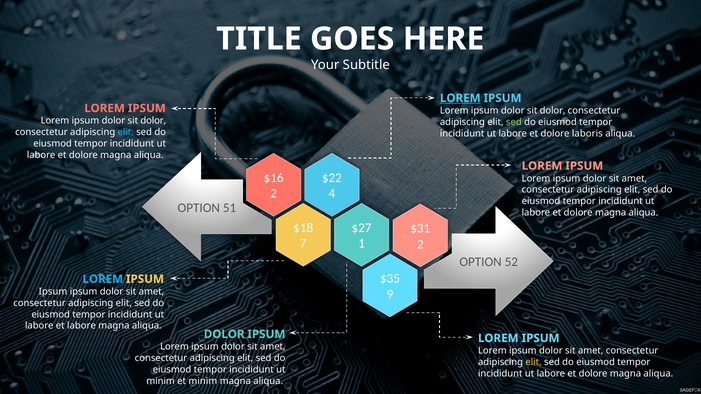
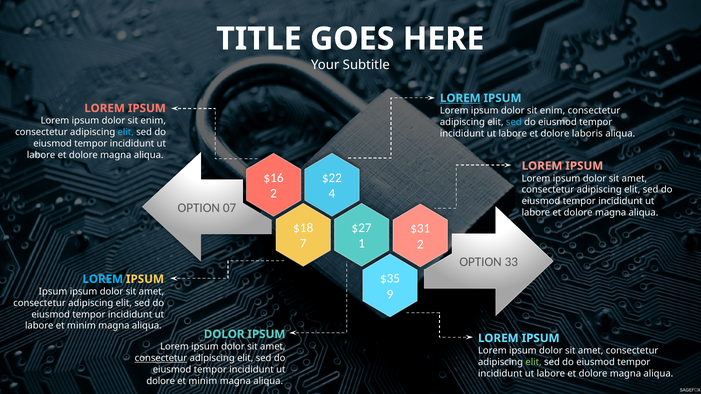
dolor: dolor -> enim (553, 111)
dolor: dolor -> enim (153, 121)
sed colour: light green -> light blue (514, 122)
51: 51 -> 07 (230, 208)
52: 52 -> 33 (511, 262)
labore et labore: labore -> minim (81, 326)
consectetur underline: none -> present (161, 358)
elit colour: yellow -> light green (534, 362)
minim: minim -> dolore (161, 381)
